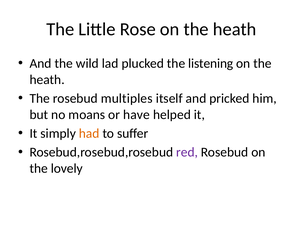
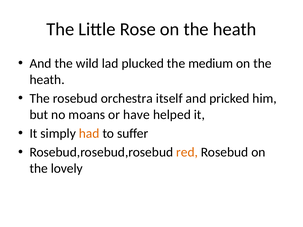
listening: listening -> medium (211, 64)
multiples: multiples -> orchestra (127, 99)
red colour: purple -> orange (187, 152)
